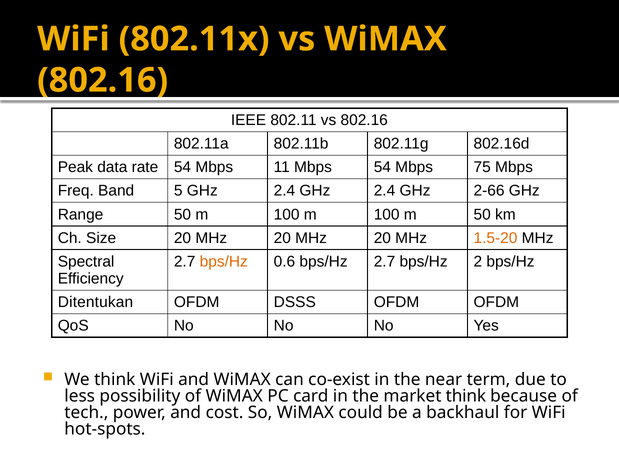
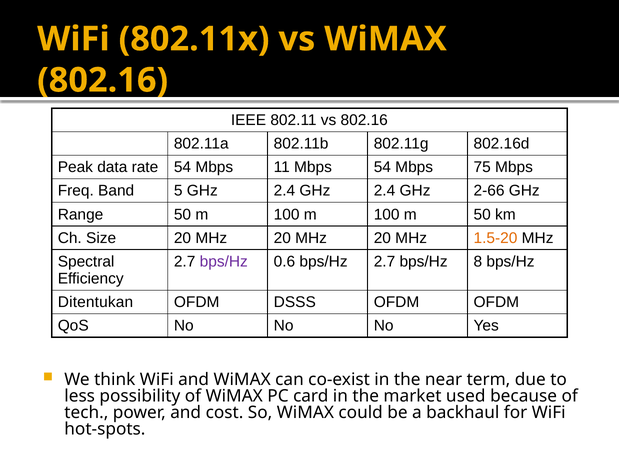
bps/Hz colour: orange -> purple (224, 262)
2: 2 -> 8 (478, 262)
market think: think -> used (466, 396)
